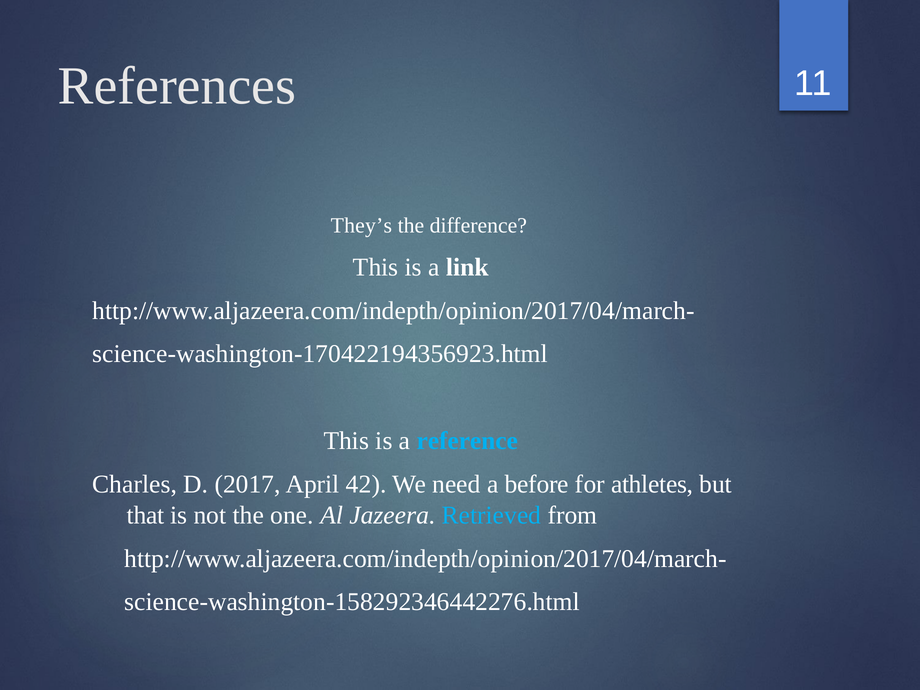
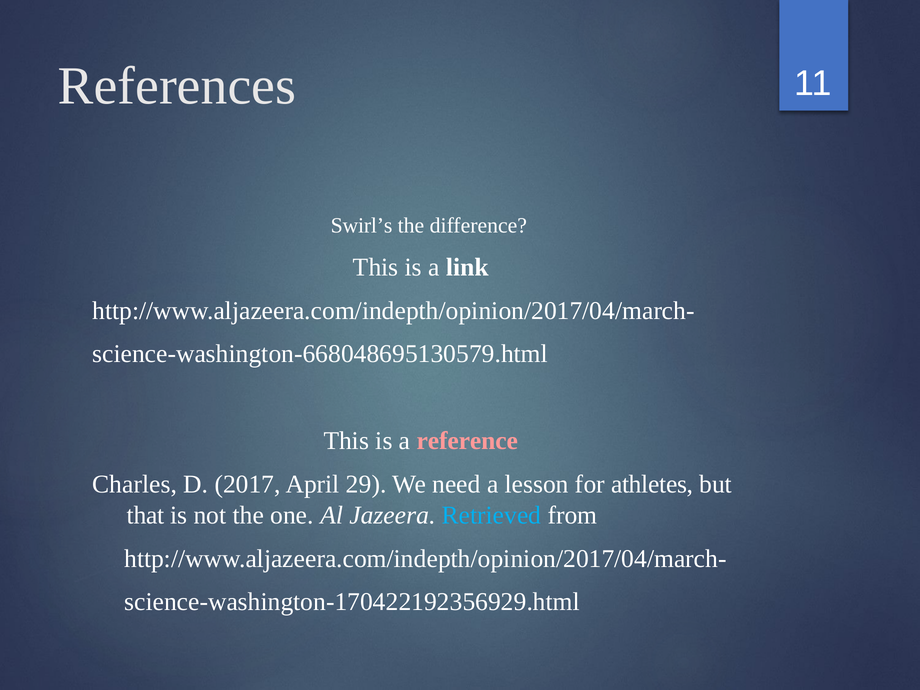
They’s: They’s -> Swirl’s (362, 226)
science-washington-170422194356923.html: science-washington-170422194356923.html -> science-washington-668048695130579.html (320, 354)
reference colour: light blue -> pink (467, 441)
42: 42 -> 29 (366, 484)
before: before -> lesson (537, 484)
science-washington-158292346442276.html: science-washington-158292346442276.html -> science-washington-170422192356929.html (352, 602)
